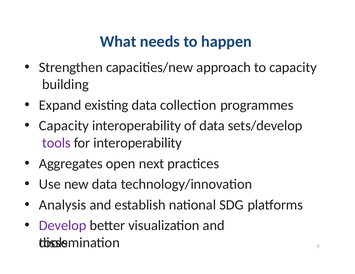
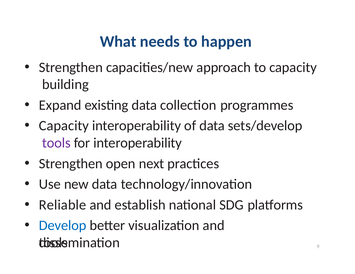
Aggregates: Aggregates -> Strengthen (71, 164)
Analysis: Analysis -> Reliable (63, 205)
Develop colour: purple -> blue (63, 226)
